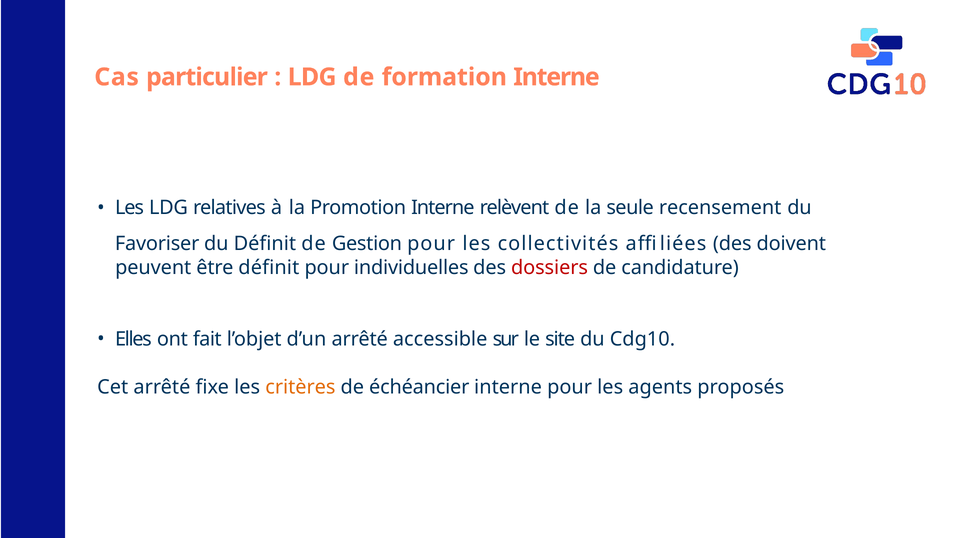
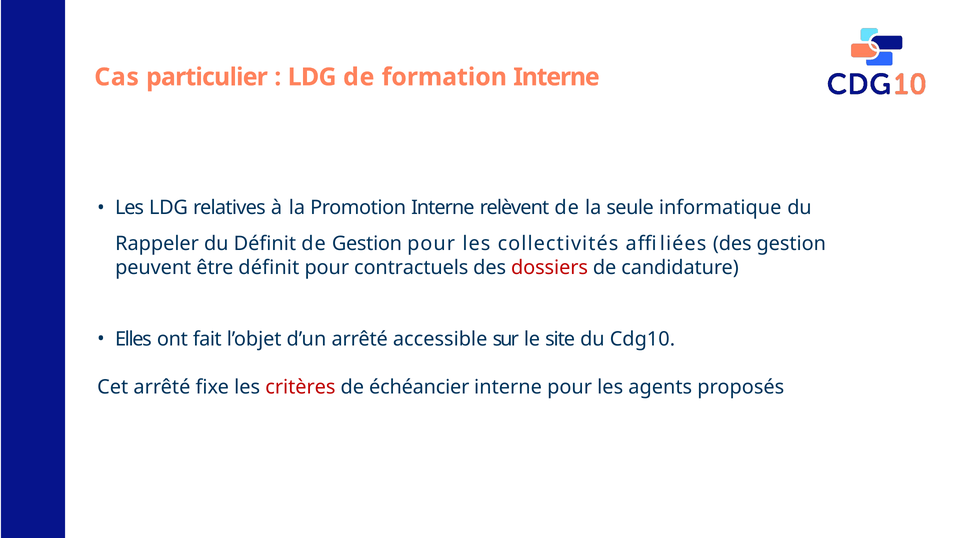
recensement: recensement -> informatique (720, 208)
Favoriser: Favoriser -> Rappeler (157, 244)
des doivent: doivent -> gestion (791, 244)
individuelles: individuelles -> contractuels (411, 268)
critères colour: orange -> red (300, 387)
